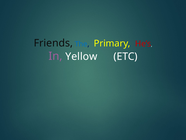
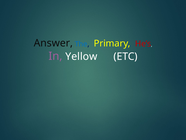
Friends: Friends -> Answer (53, 43)
